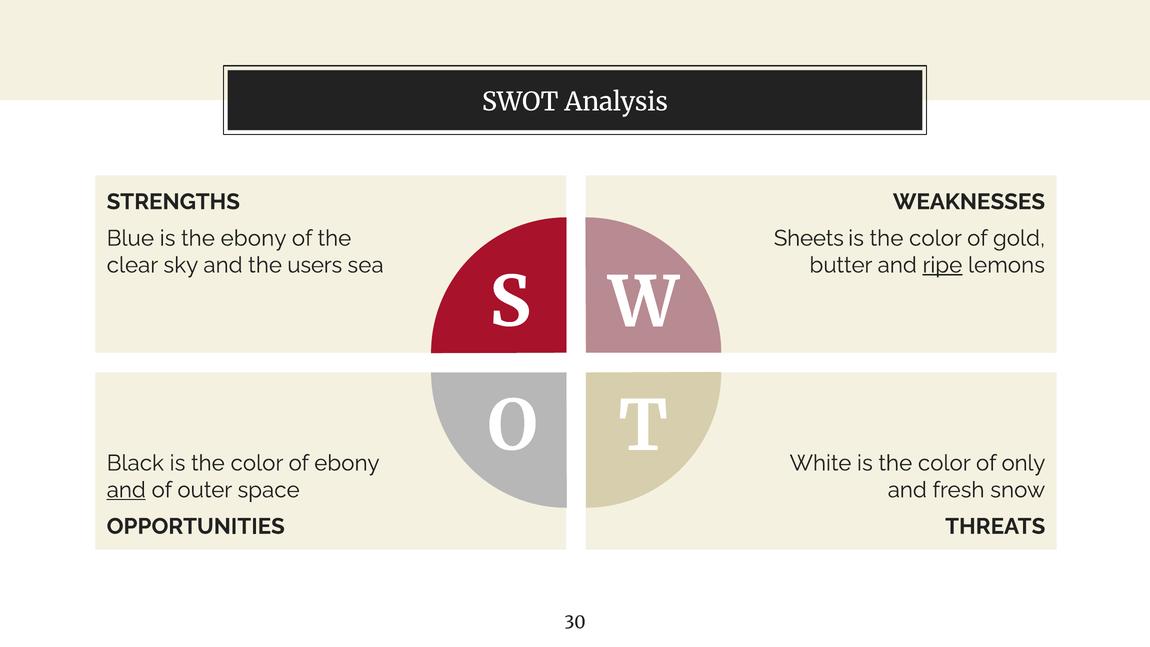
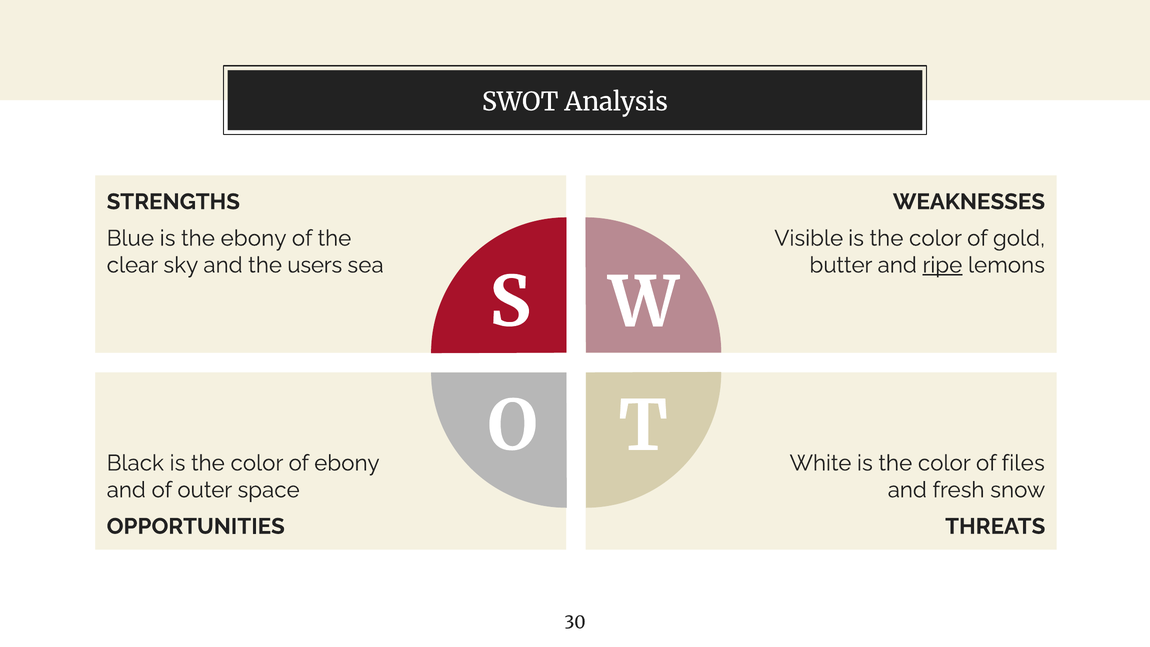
Sheets: Sheets -> Visible (809, 238)
only: only -> files (1023, 463)
and underline: present -> none (126, 490)
